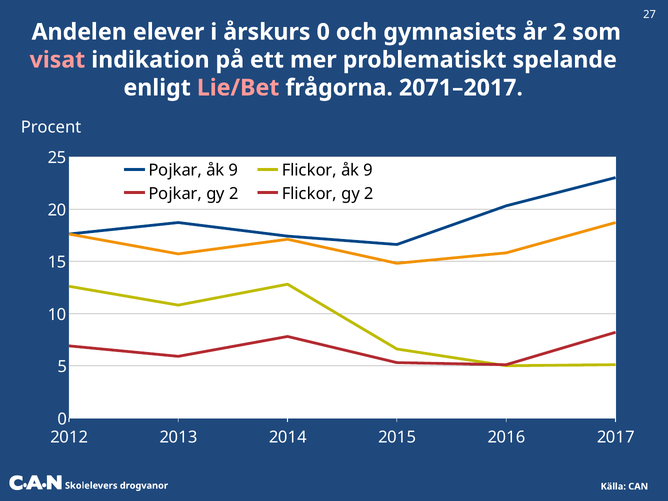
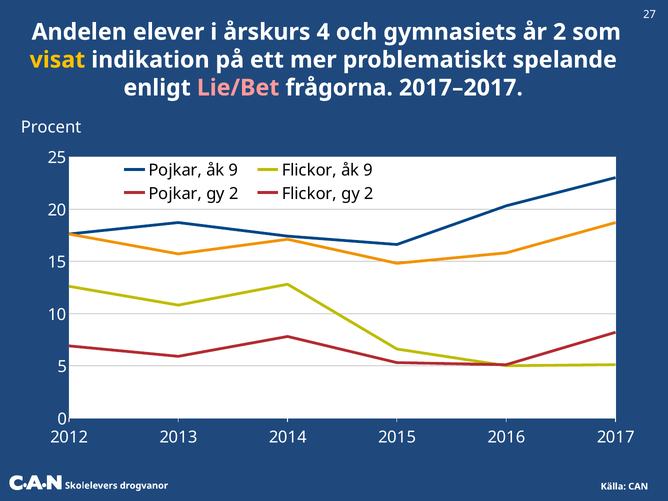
årskurs 0: 0 -> 4 (323, 32)
visat colour: pink -> yellow (57, 60)
2071–2017: 2071–2017 -> 2017–2017 (461, 88)
